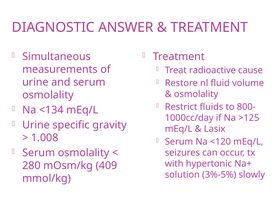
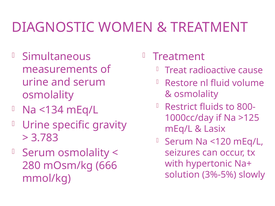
ANSWER: ANSWER -> WOMEN (126, 27)
1.008: 1.008 -> 3.783 (45, 138)
409: 409 -> 666 (107, 166)
